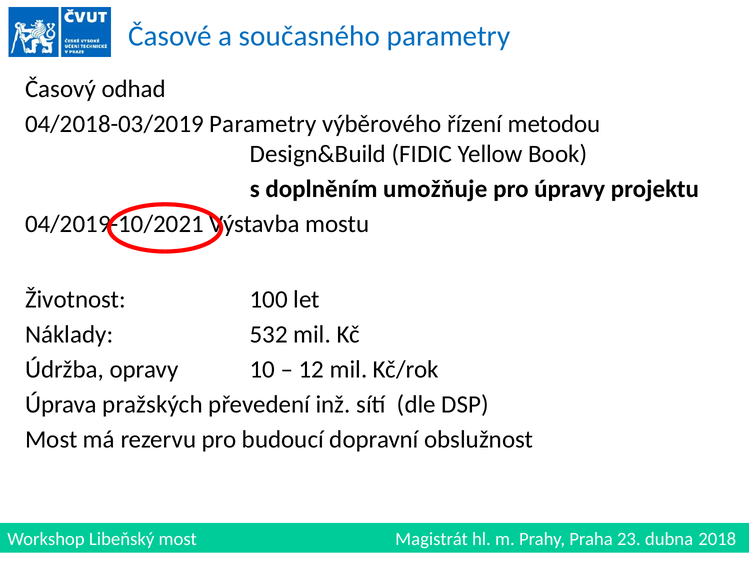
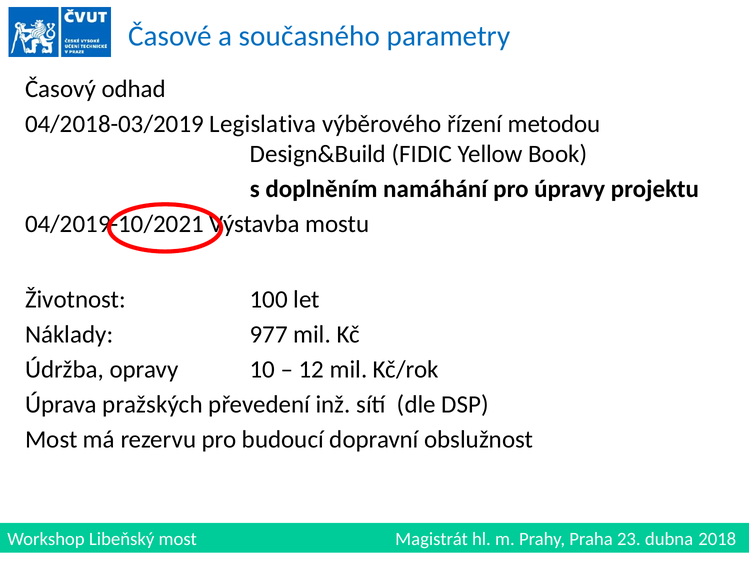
04/2018-03/2019 Parametry: Parametry -> Legislativa (263, 124)
umožňuje: umožňuje -> namáhání (435, 189)
532: 532 -> 977 (269, 334)
